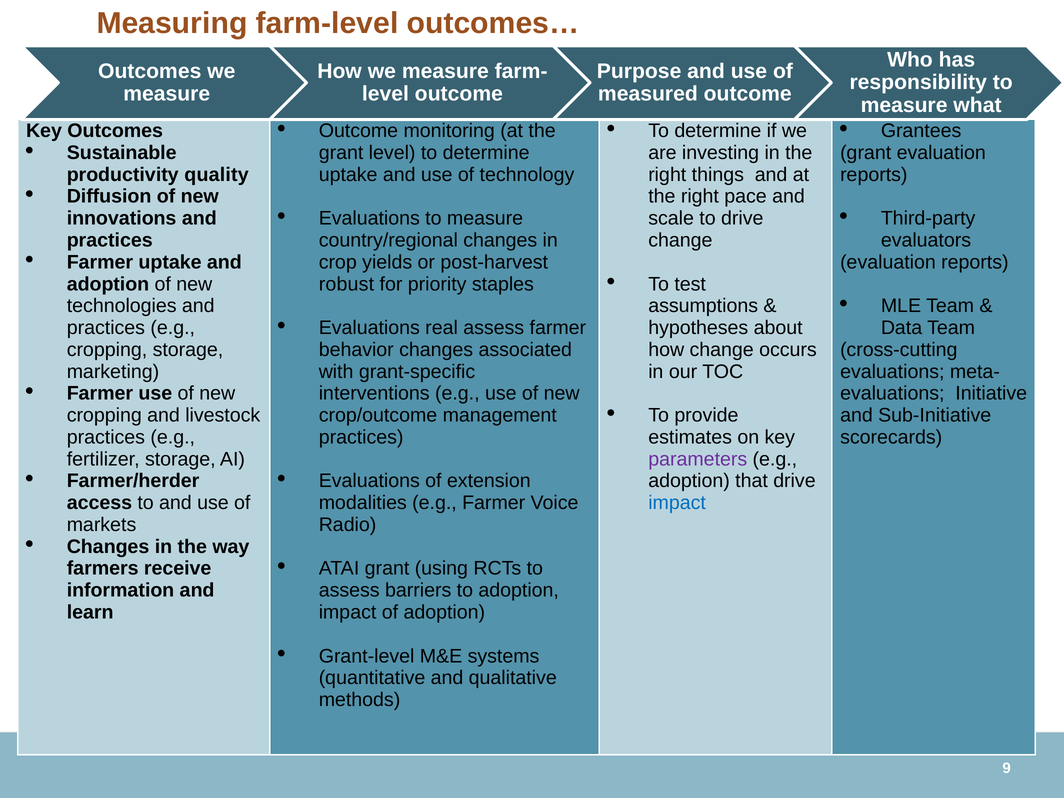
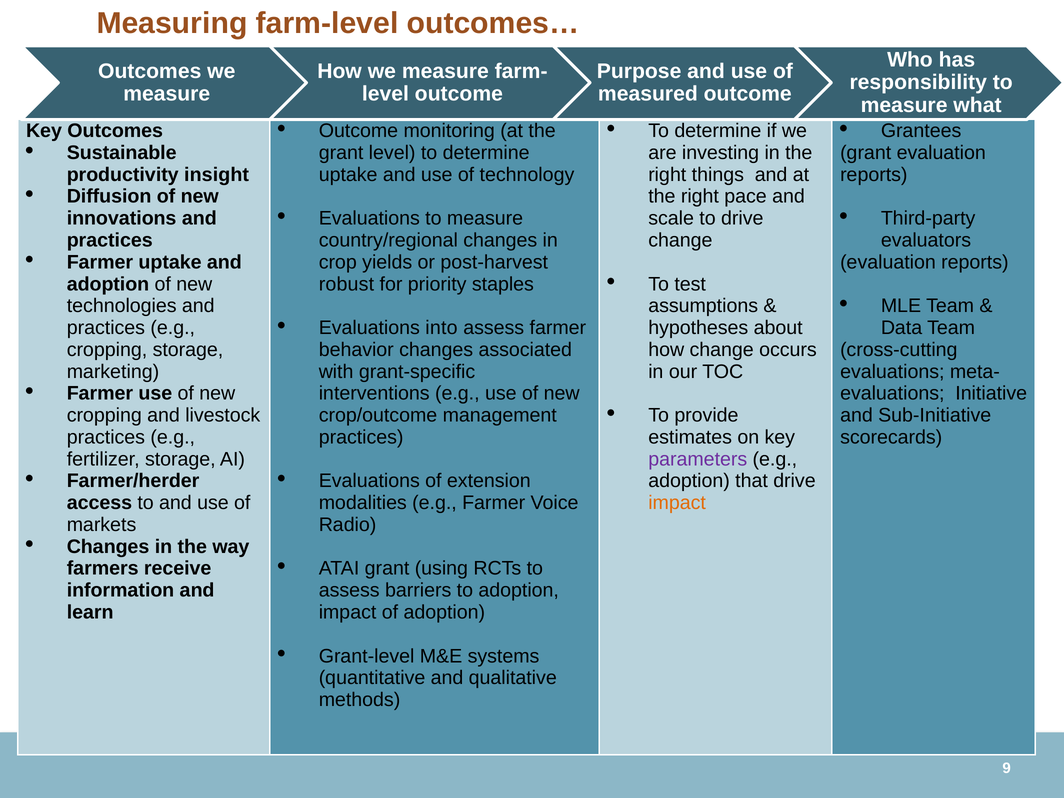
quality: quality -> insight (217, 175)
real: real -> into (441, 328)
impact colour: blue -> orange (677, 503)
